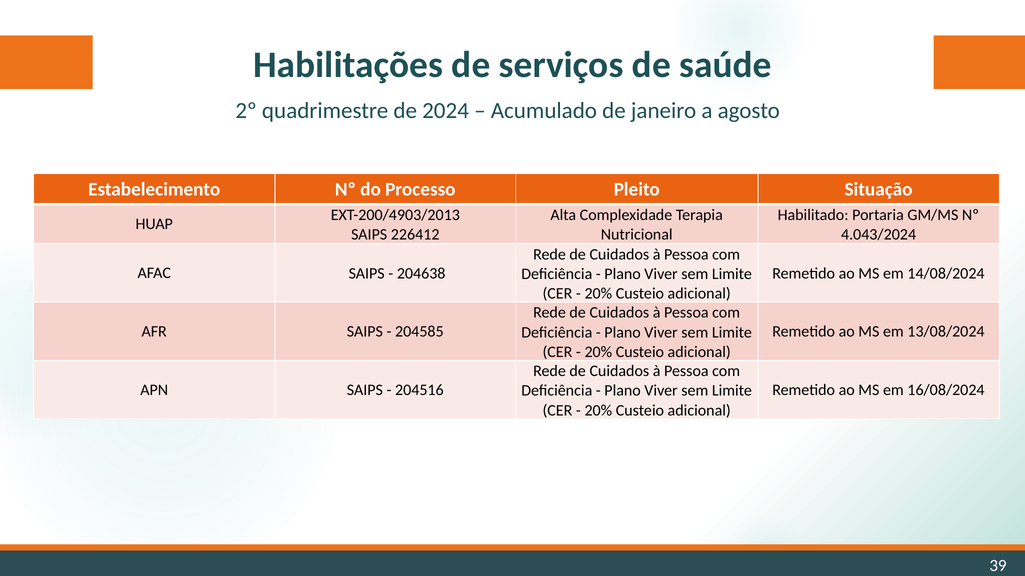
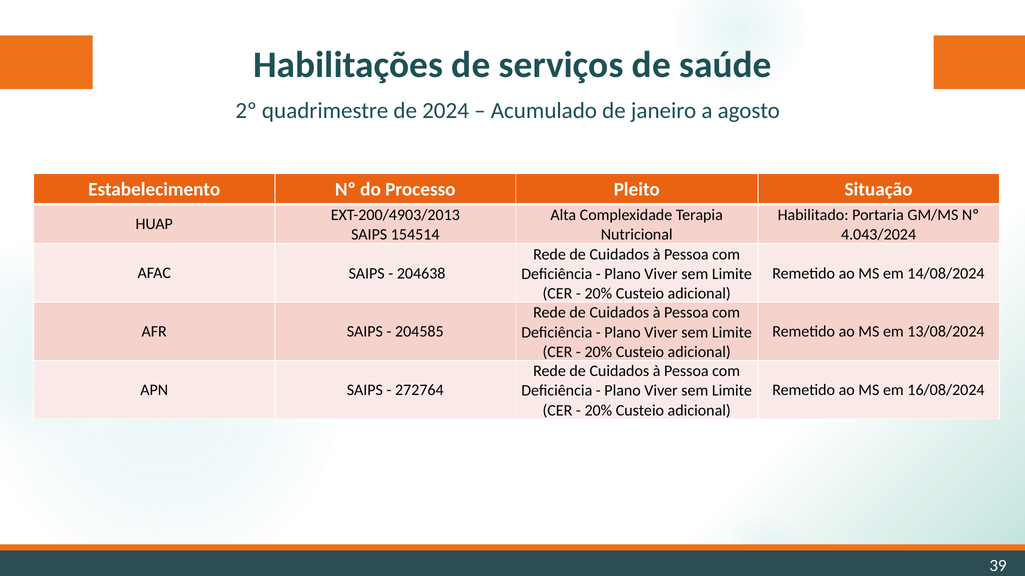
226412: 226412 -> 154514 (415, 235)
204516: 204516 -> 272764 (419, 390)
